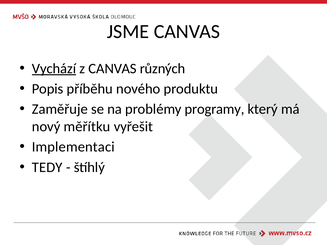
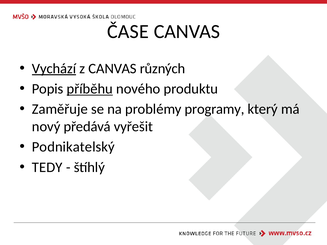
JSME: JSME -> ČASE (128, 32)
příběhu underline: none -> present (90, 89)
měřítku: měřítku -> předává (87, 127)
Implementaci: Implementaci -> Podnikatelský (73, 147)
